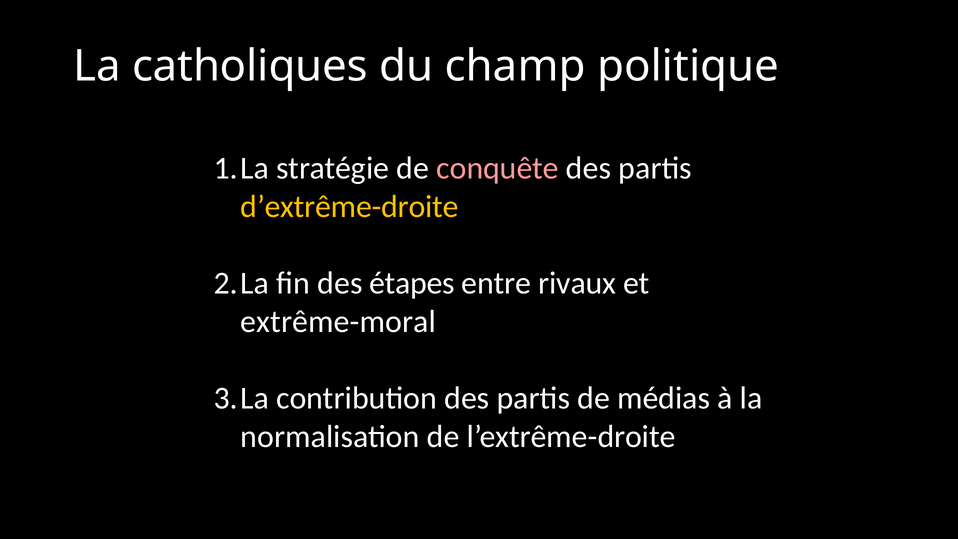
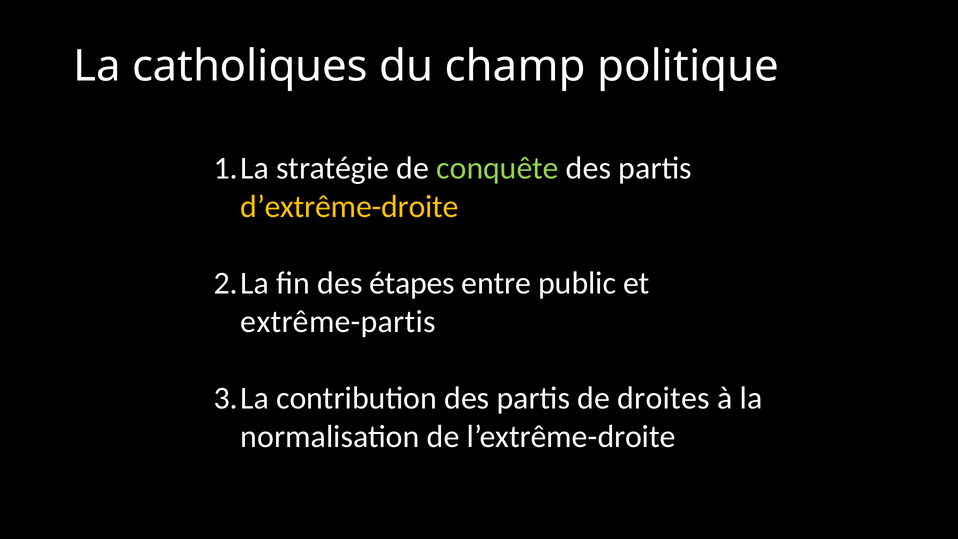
conquête colour: pink -> light green (498, 168)
rivaux: rivaux -> public (577, 283)
extrême-moral: extrême-moral -> extrême-partis (338, 322)
médias: médias -> droites (664, 398)
